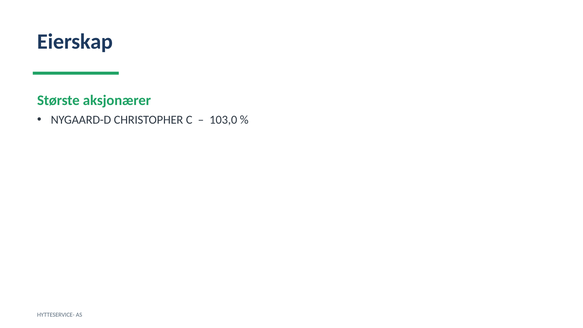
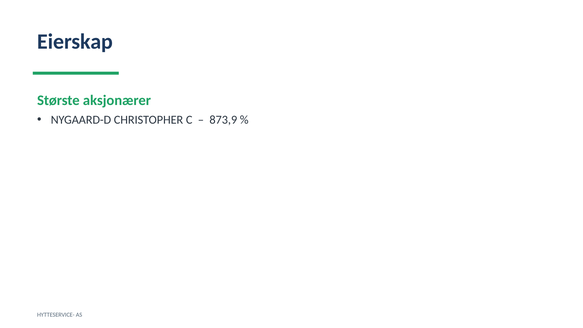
103,0: 103,0 -> 873,9 (223, 120)
